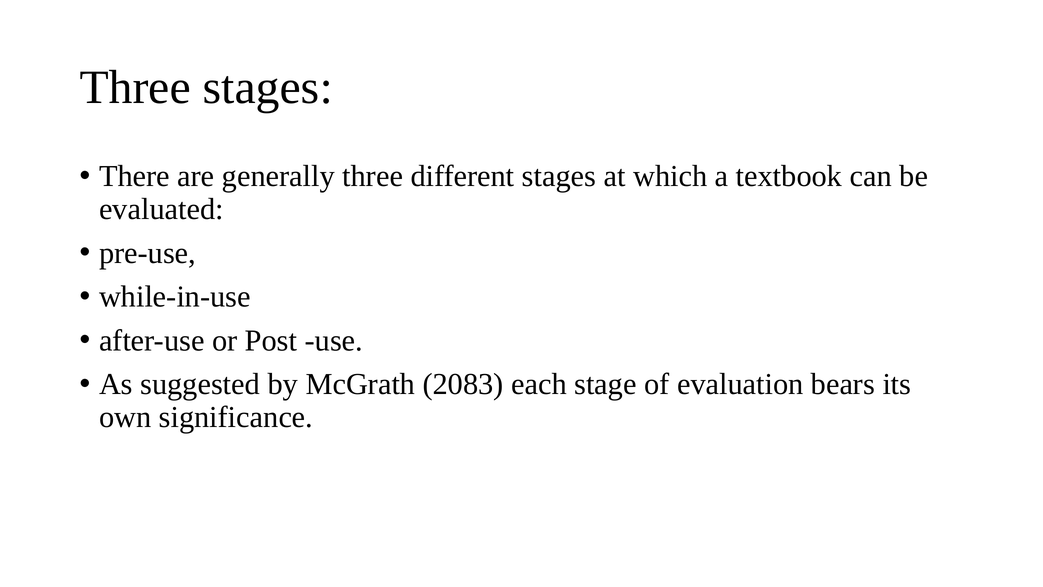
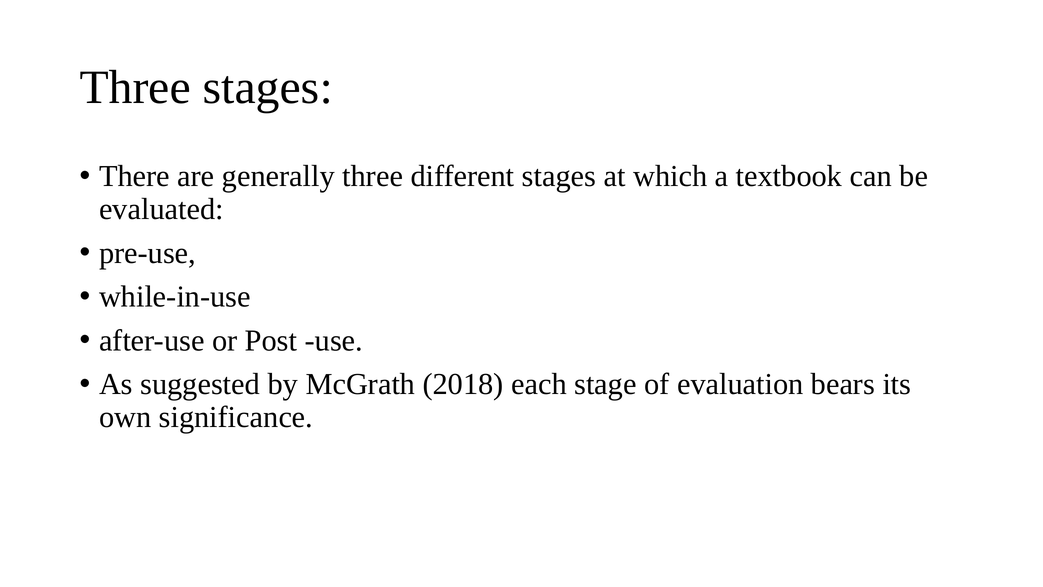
2083: 2083 -> 2018 (463, 384)
